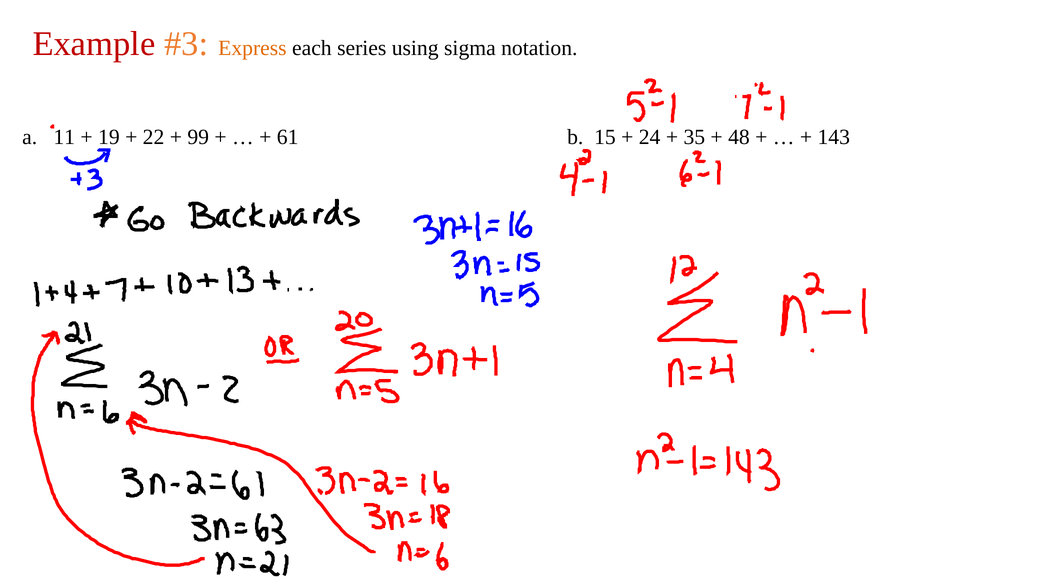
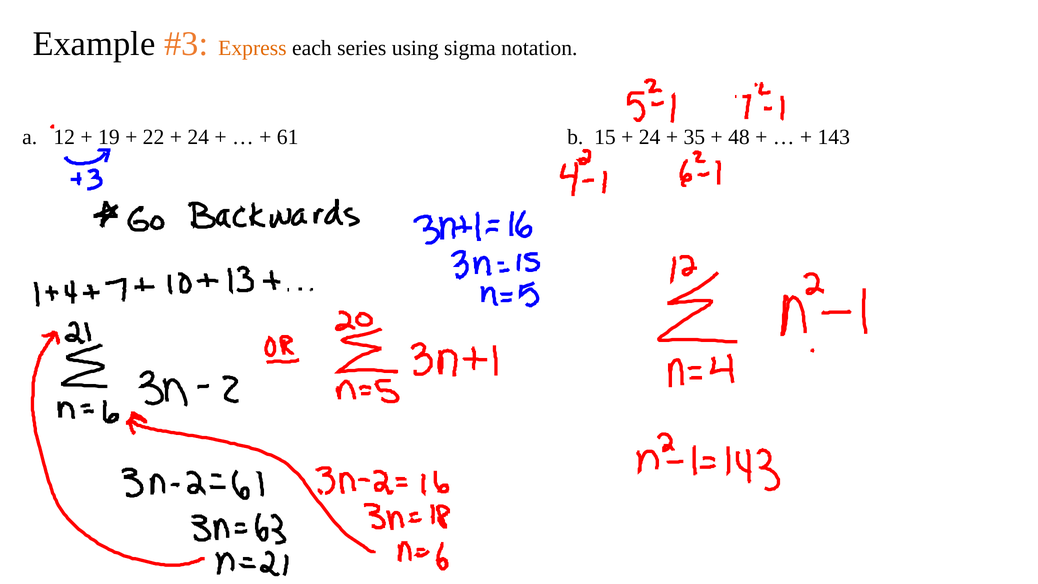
Example colour: red -> black (94, 44)
11: 11 -> 12 (64, 137)
99: 99 -> 24 (198, 137)
